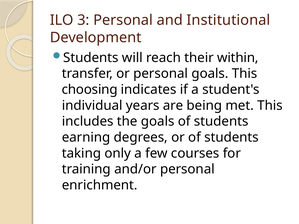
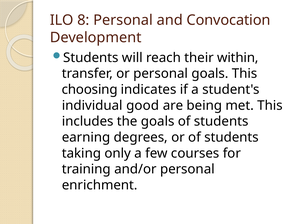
3: 3 -> 8 (83, 20)
Institutional: Institutional -> Convocation (229, 20)
years: years -> good (143, 106)
